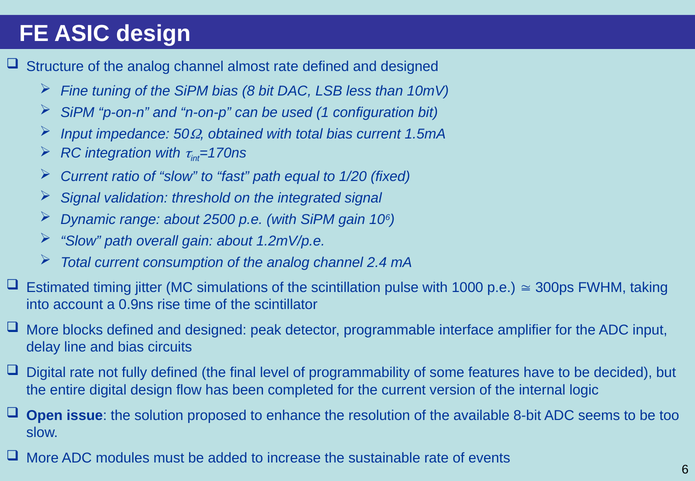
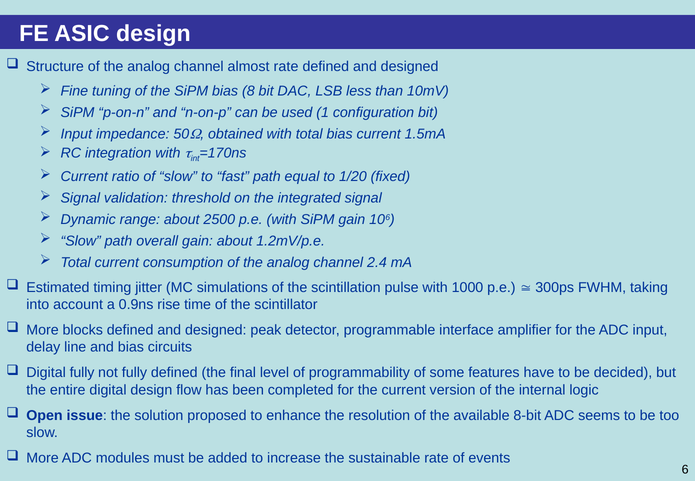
Digital rate: rate -> fully (82, 373)
